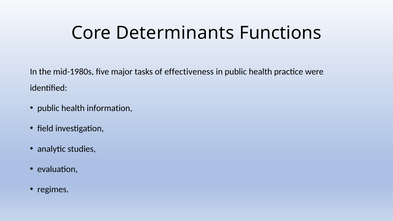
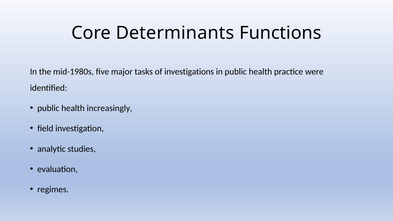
effectiveness: effectiveness -> investigations (189, 72)
information: information -> increasingly (110, 108)
